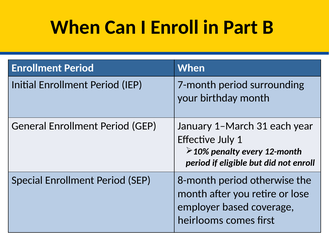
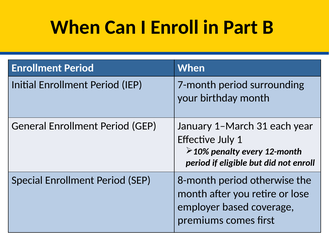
heirlooms: heirlooms -> premiums (201, 221)
